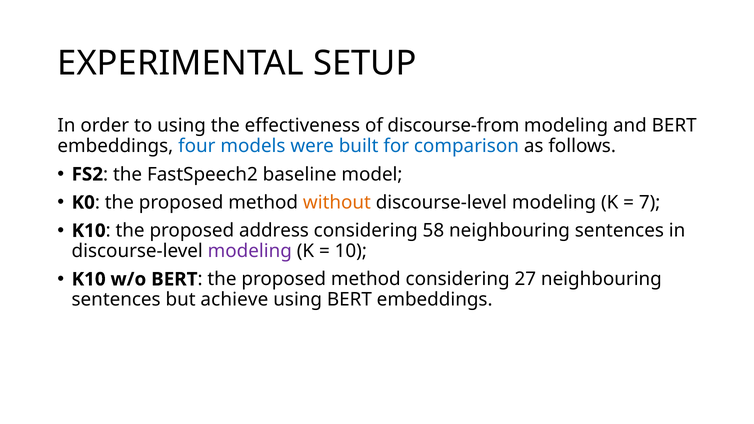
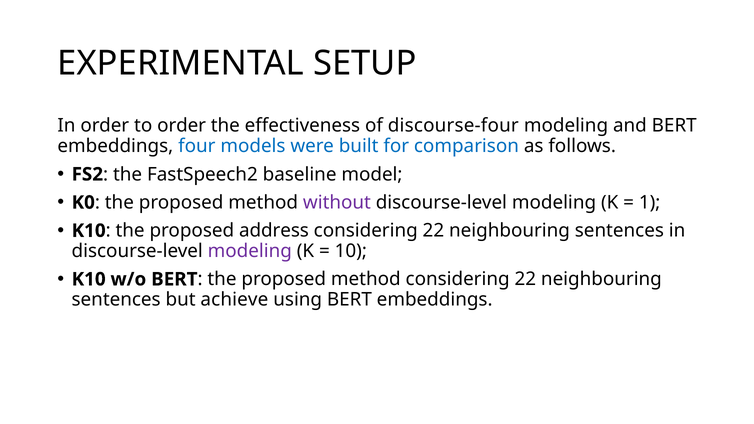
to using: using -> order (182, 126)
discourse-from: discourse-from -> discourse-four (453, 126)
without colour: orange -> purple (337, 203)
7: 7 -> 1 (650, 203)
58: 58 -> 22 (433, 231)
method considering 27: 27 -> 22 (525, 279)
